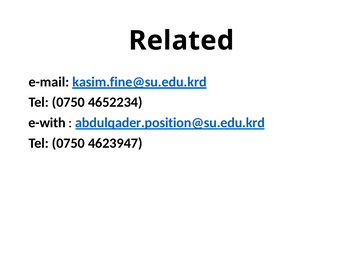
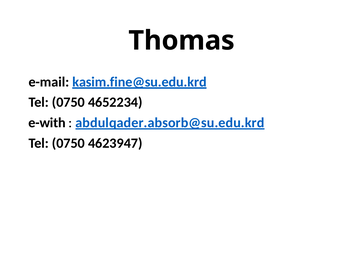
Related: Related -> Thomas (182, 41)
abdulqader.position@su.edu.krd: abdulqader.position@su.edu.krd -> abdulqader.absorb@su.edu.krd (170, 123)
